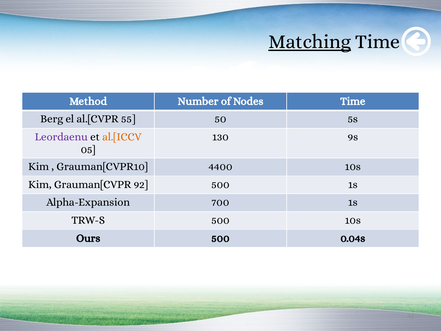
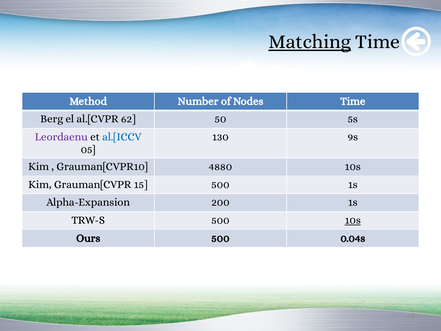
55: 55 -> 62 (128, 119)
al.[ICCV colour: orange -> blue (122, 137)
4400: 4400 -> 4880 (220, 166)
92: 92 -> 15 (141, 184)
700: 700 -> 200 (221, 202)
10s underline: none -> present (353, 220)
